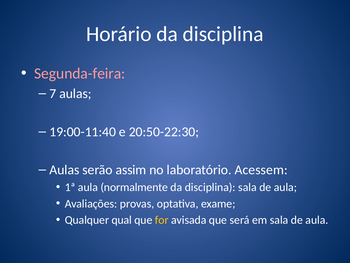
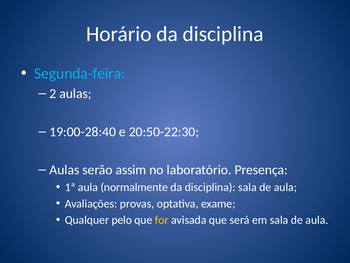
Segunda-feira colour: pink -> light blue (80, 73)
7: 7 -> 2 (53, 94)
19:00-11:40: 19:00-11:40 -> 19:00-28:40 (83, 132)
Acessem: Acessem -> Presença (261, 170)
qual: qual -> pelo (122, 220)
